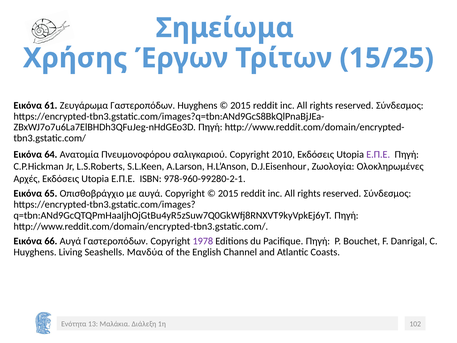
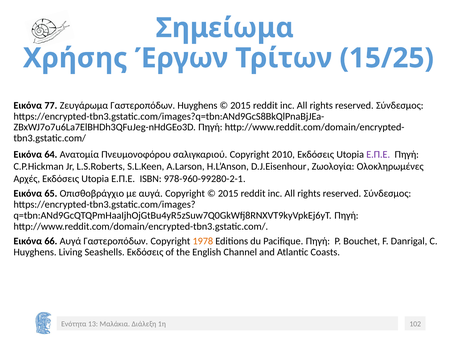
61: 61 -> 77 (51, 105)
1978 colour: purple -> orange (203, 241)
Seashells Μανδύα: Μανδύα -> Εκδόσεις (145, 252)
